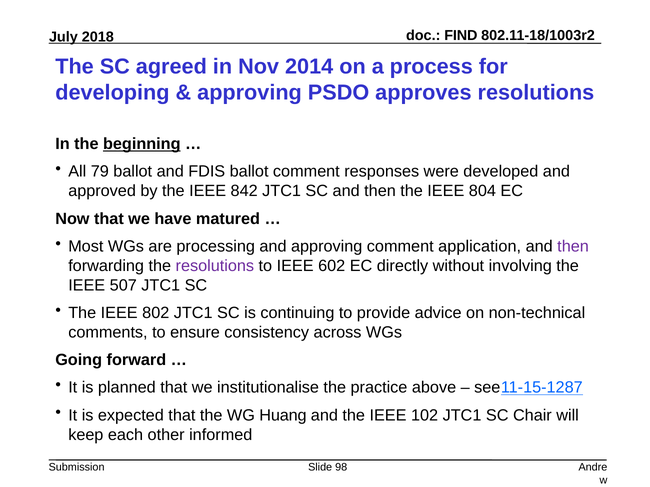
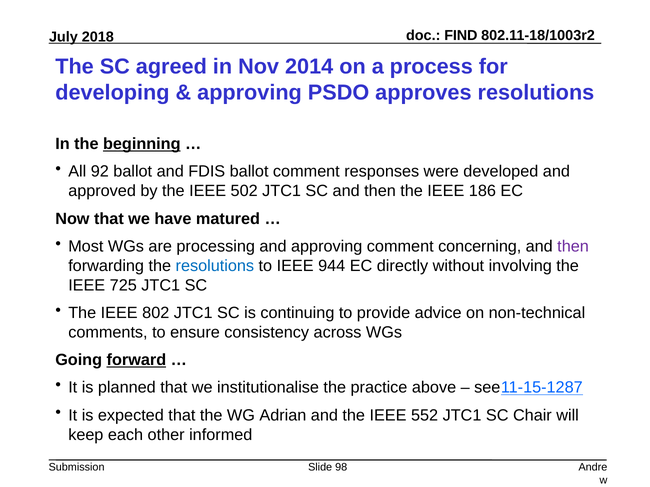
79: 79 -> 92 (100, 172)
842: 842 -> 502 (244, 191)
804: 804 -> 186 (482, 191)
application: application -> concerning (480, 247)
resolutions colour: purple -> blue (215, 266)
602: 602 -> 944 (332, 266)
507: 507 -> 725 (123, 286)
forward underline: none -> present (136, 360)
Huang: Huang -> Adrian (283, 416)
102: 102 -> 552 (425, 416)
